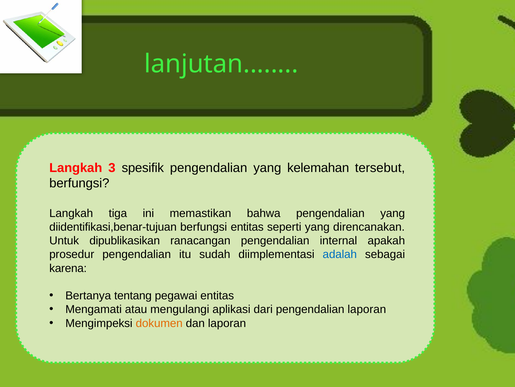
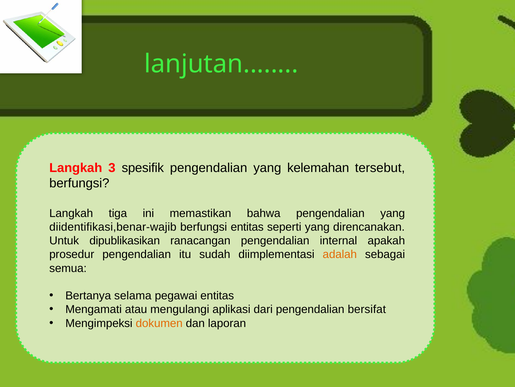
diidentifikasi,benar-tujuan: diidentifikasi,benar-tujuan -> diidentifikasi,benar-wajib (113, 227)
adalah colour: blue -> orange (340, 254)
karena: karena -> semua (68, 268)
tentang: tentang -> selama (133, 295)
pengendalian laporan: laporan -> bersifat (367, 309)
